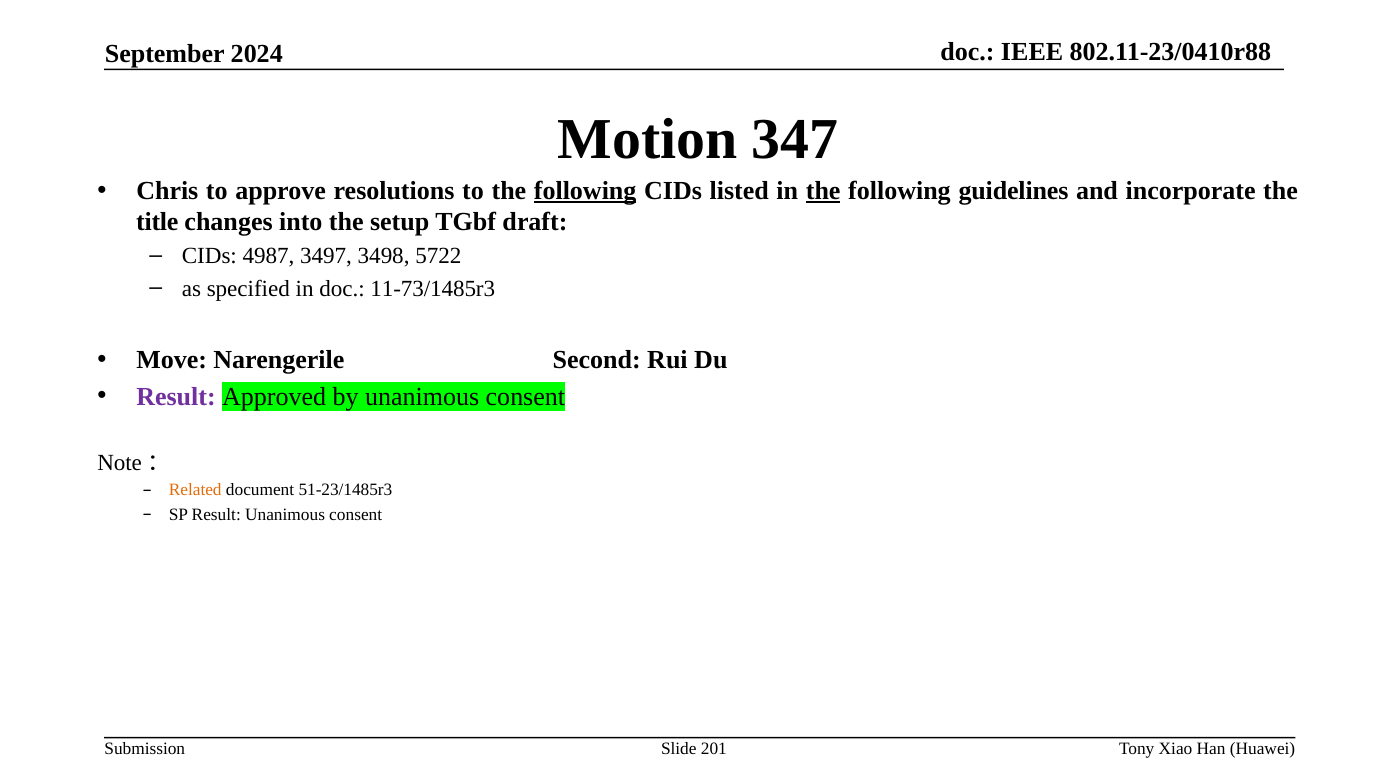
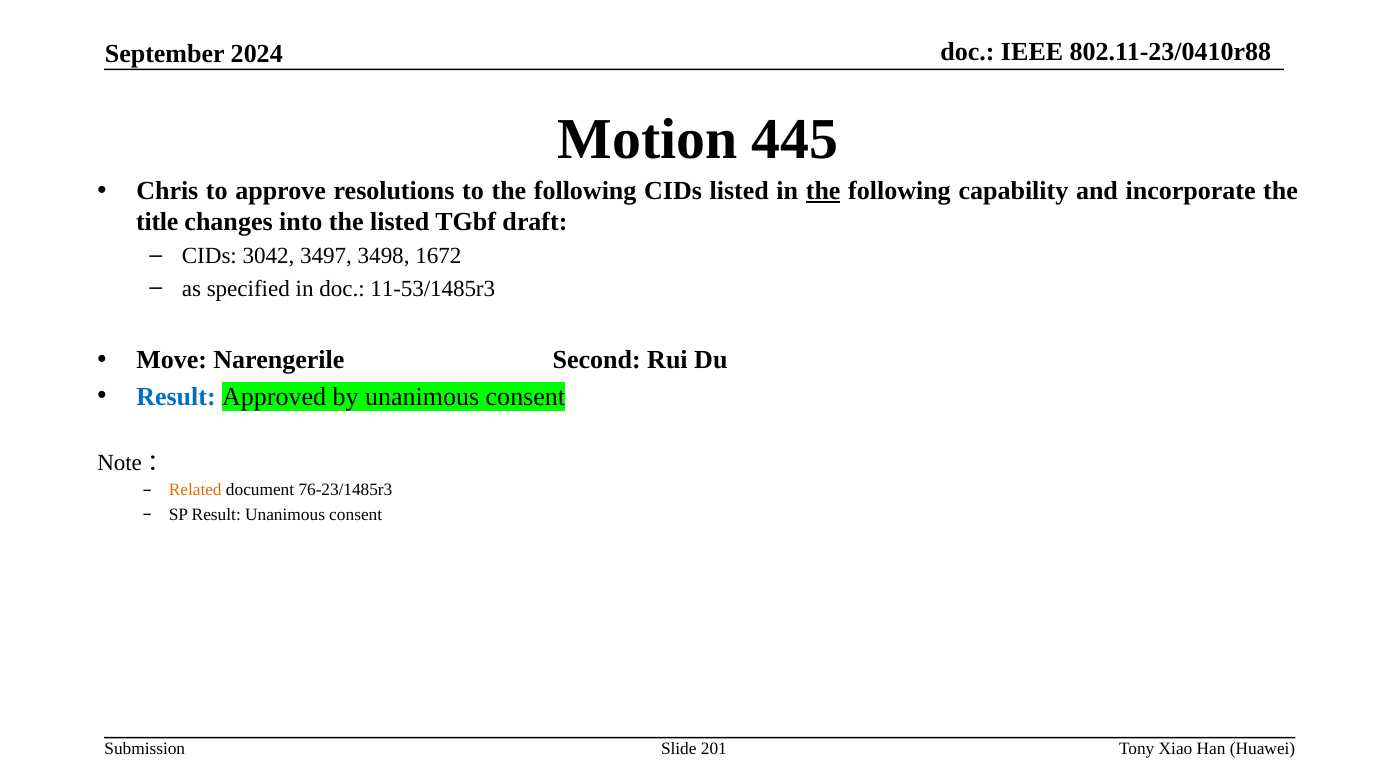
347: 347 -> 445 (795, 139)
following underline: present -> none (585, 191)
guidelines: guidelines -> capability (1013, 191)
the setup: setup -> listed (400, 222)
4987: 4987 -> 3042 (269, 256)
5722: 5722 -> 1672 (438, 256)
11-73/1485r3: 11-73/1485r3 -> 11-53/1485r3 (433, 289)
Result colour: purple -> blue (176, 396)
51-23/1485r3: 51-23/1485r3 -> 76-23/1485r3 (345, 490)
